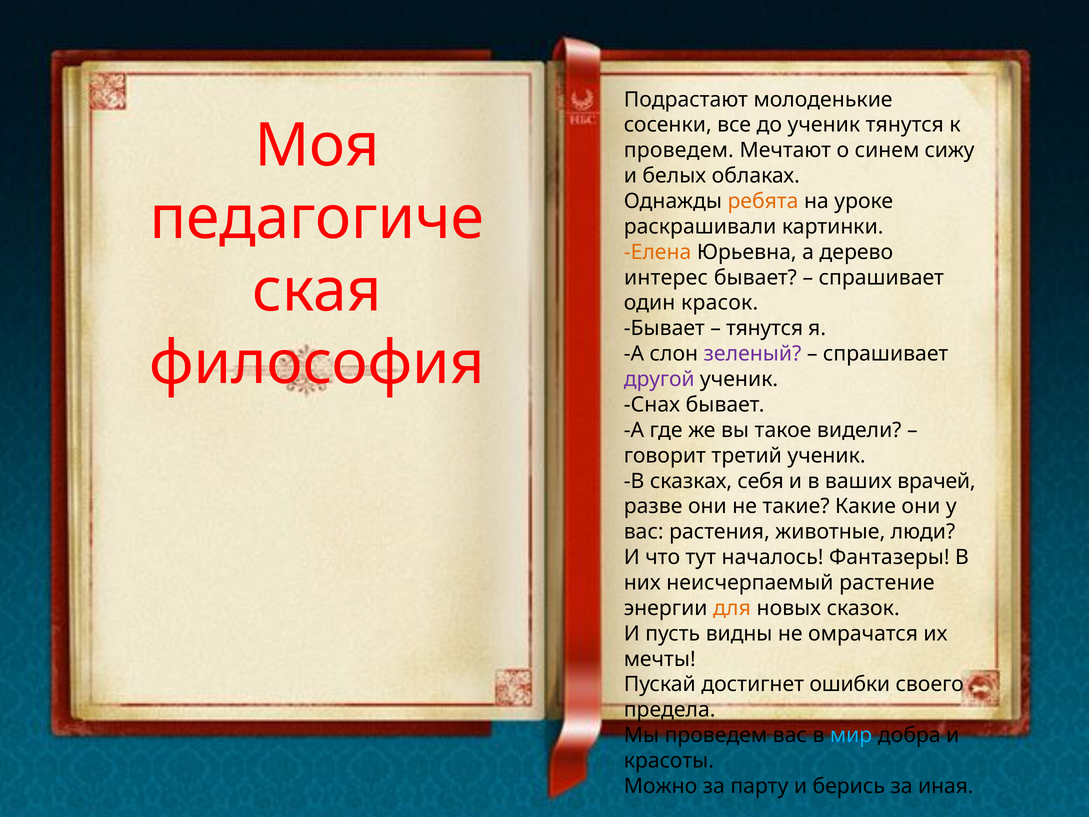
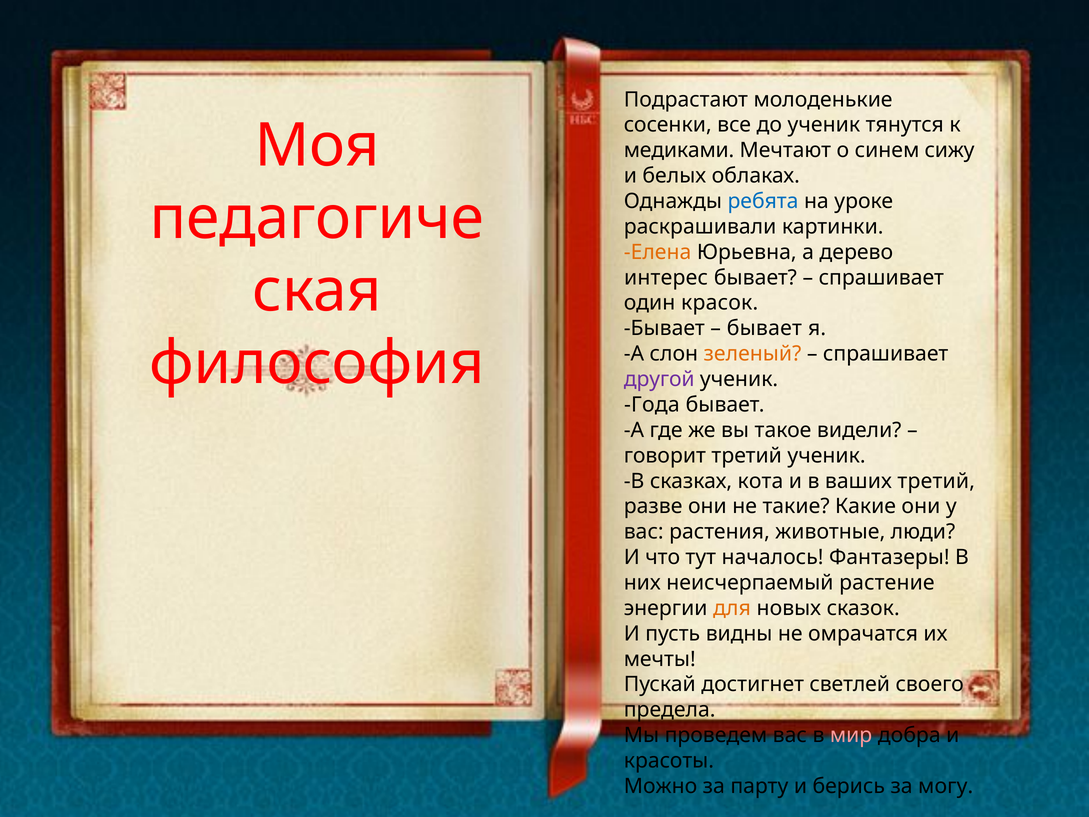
проведем: проведем -> медиками (679, 150)
ребята colour: orange -> blue (763, 201)
тянутся: тянутся -> бывает (764, 328)
зеленый colour: purple -> orange (752, 354)
Снах: Снах -> Года (652, 405)
себя: себя -> кота (760, 481)
ваших врачей: врачей -> третий (936, 481)
ошибки: ошибки -> светлей (850, 684)
мир colour: light blue -> pink (851, 735)
иная: иная -> могу (946, 786)
